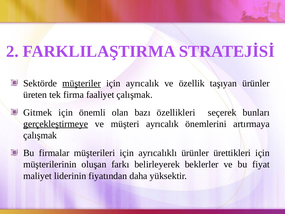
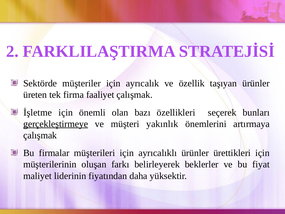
müşteriler underline: present -> none (82, 83)
Gitmek: Gitmek -> İşletme (38, 112)
müşteri ayrıcalık: ayrıcalık -> yakınlık (162, 124)
